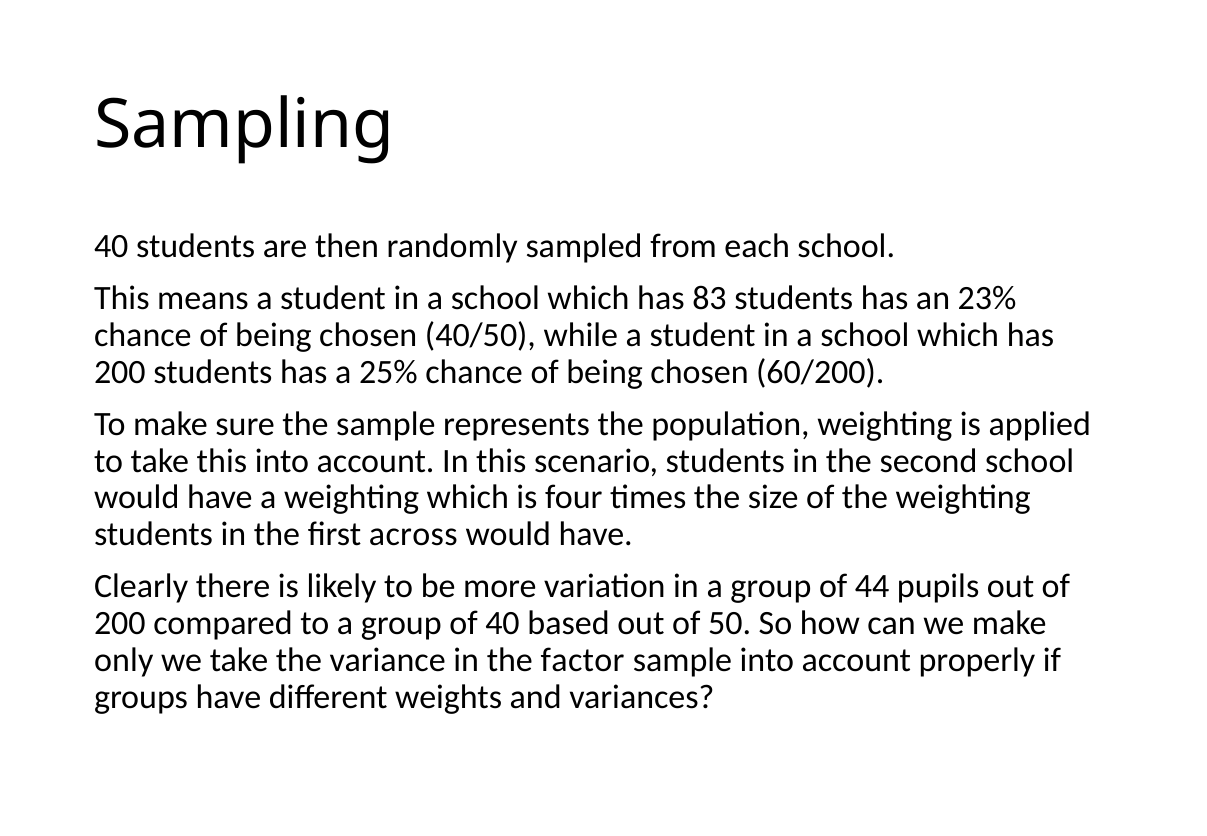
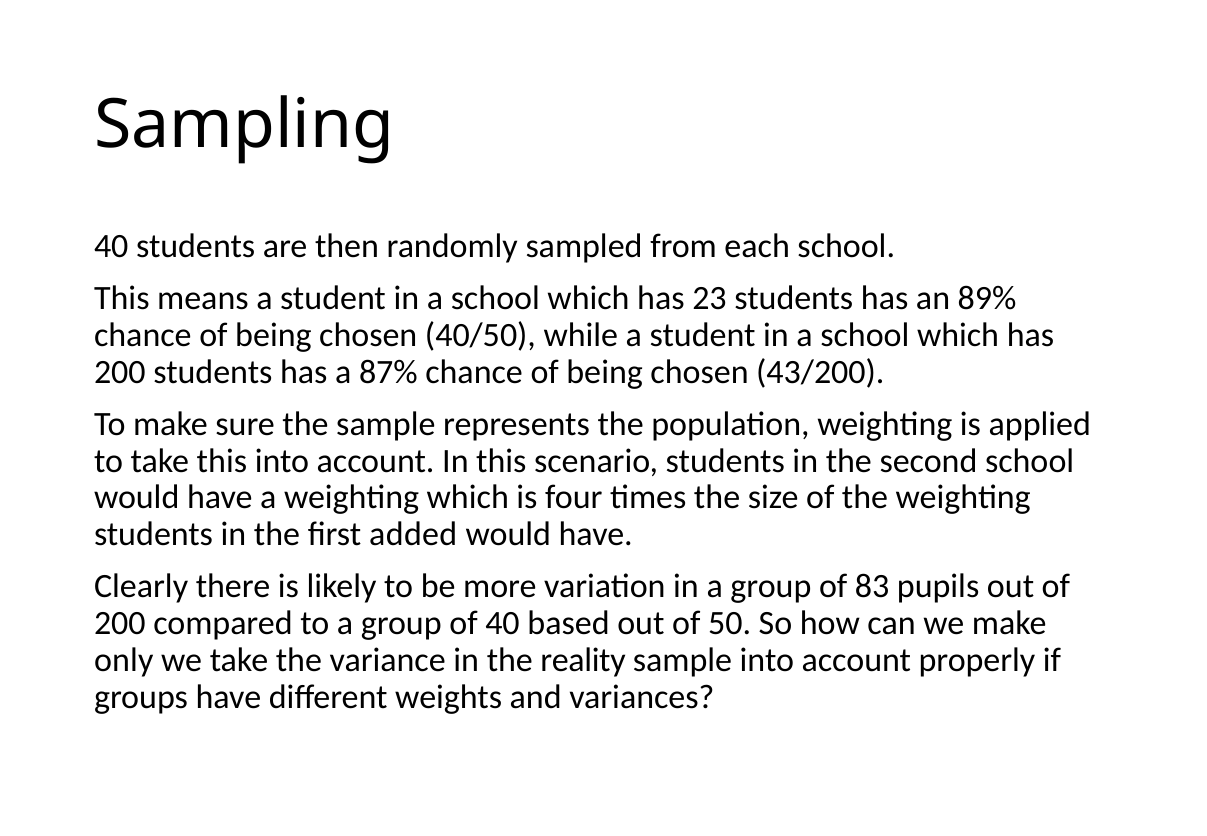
83: 83 -> 23 (710, 298)
23%: 23% -> 89% (987, 298)
25%: 25% -> 87% (388, 372)
60/200: 60/200 -> 43/200 (820, 372)
across: across -> added (413, 534)
44: 44 -> 83 (872, 586)
factor: factor -> reality (583, 660)
